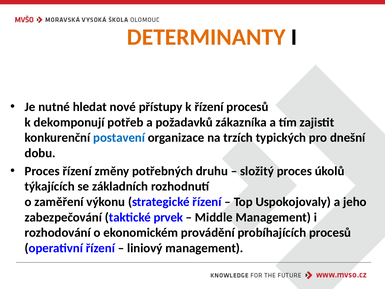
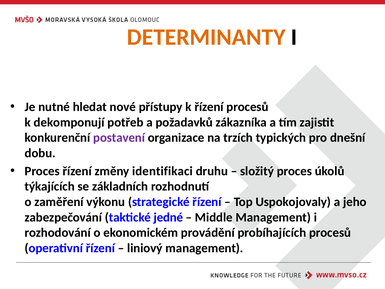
postavení colour: blue -> purple (119, 138)
potřebných: potřebných -> identifikaci (162, 171)
prvek: prvek -> jedné (168, 217)
